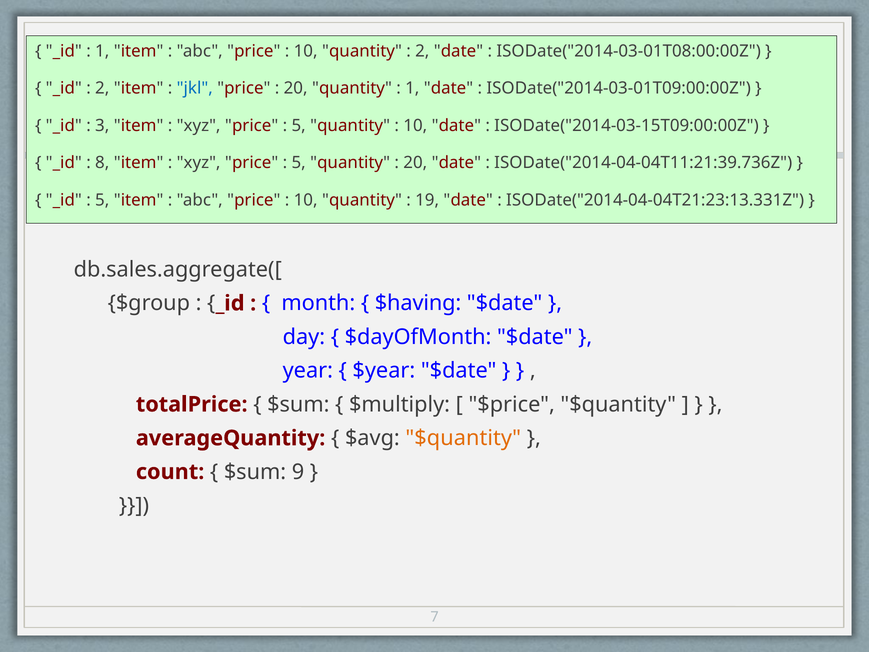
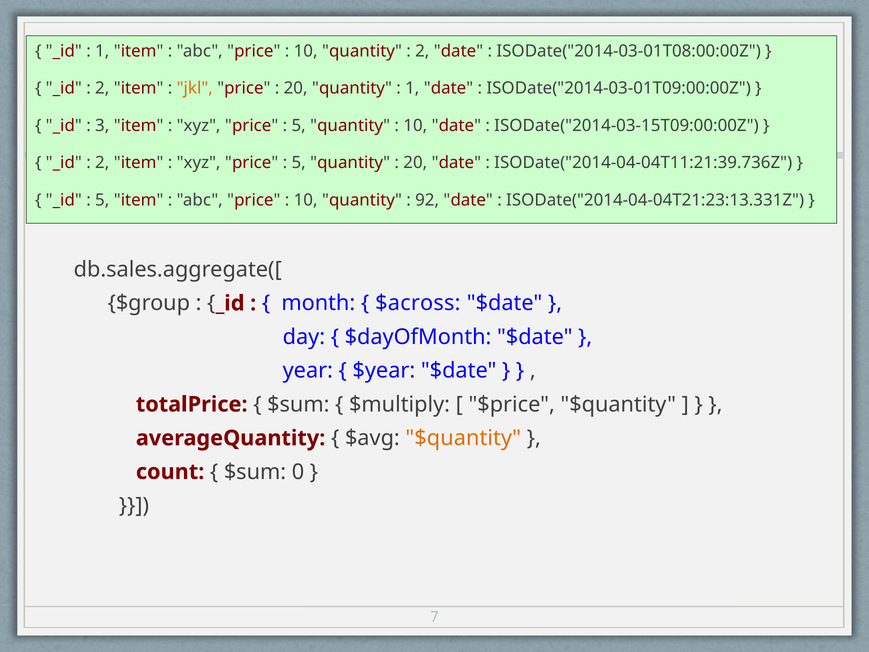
jkl colour: blue -> orange (195, 88)
8: 8 -> 2 (102, 163)
19: 19 -> 92 (427, 200)
$having: $having -> $across (418, 303)
9: 9 -> 0 (298, 472)
